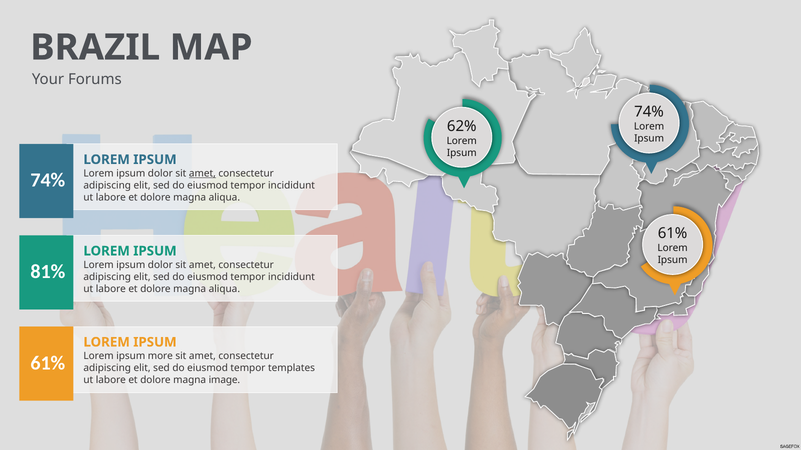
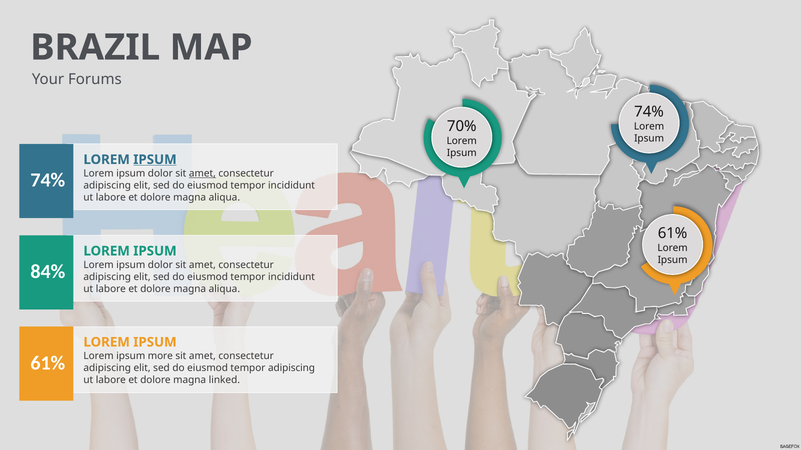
62%: 62% -> 70% (462, 126)
IPSUM underline: none -> present (155, 160)
81%: 81% -> 84% (48, 272)
tempor templates: templates -> adipiscing (292, 368)
image: image -> linked (224, 380)
